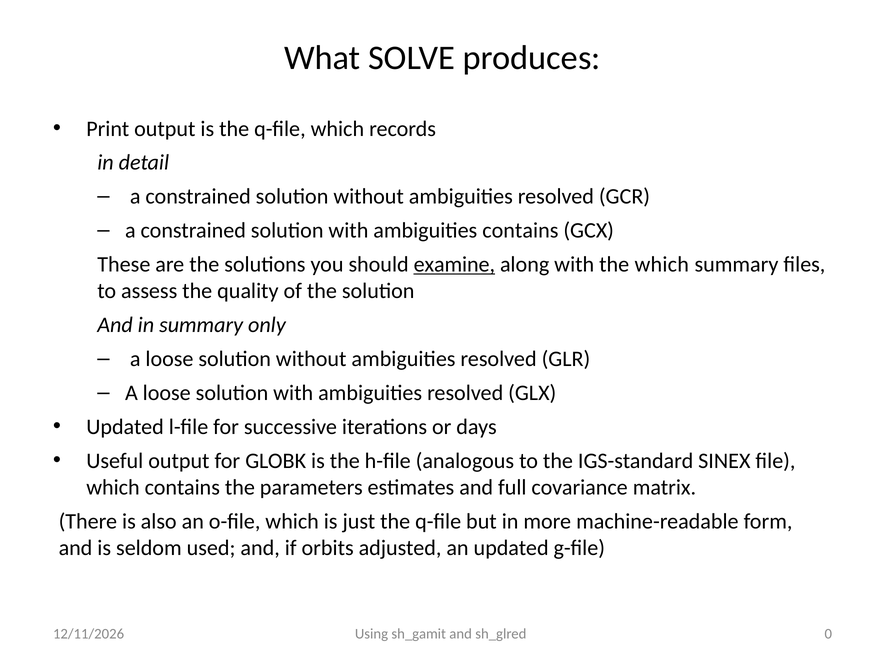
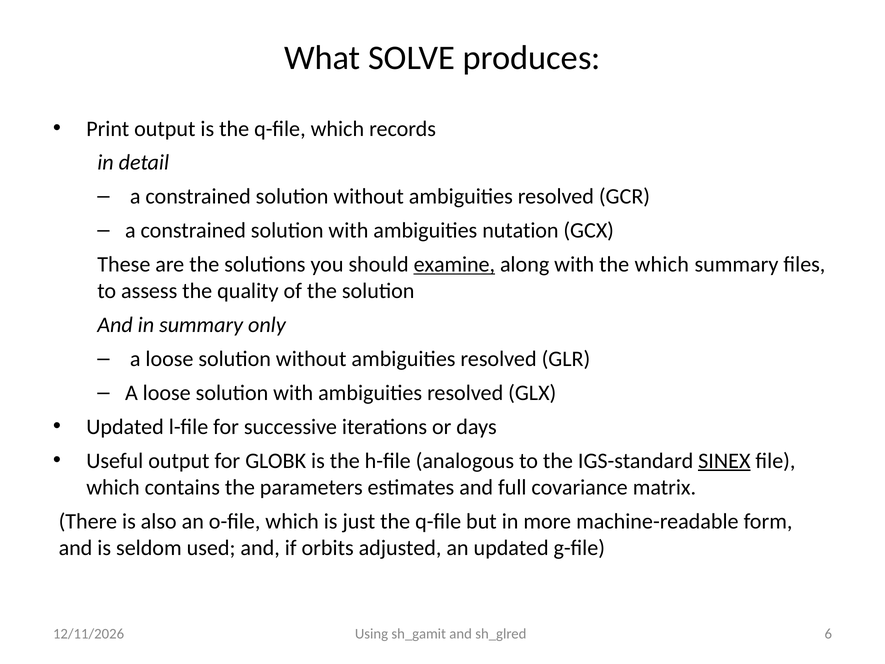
ambiguities contains: contains -> nutation (520, 230)
SINEX underline: none -> present (724, 461)
0: 0 -> 6 (828, 634)
